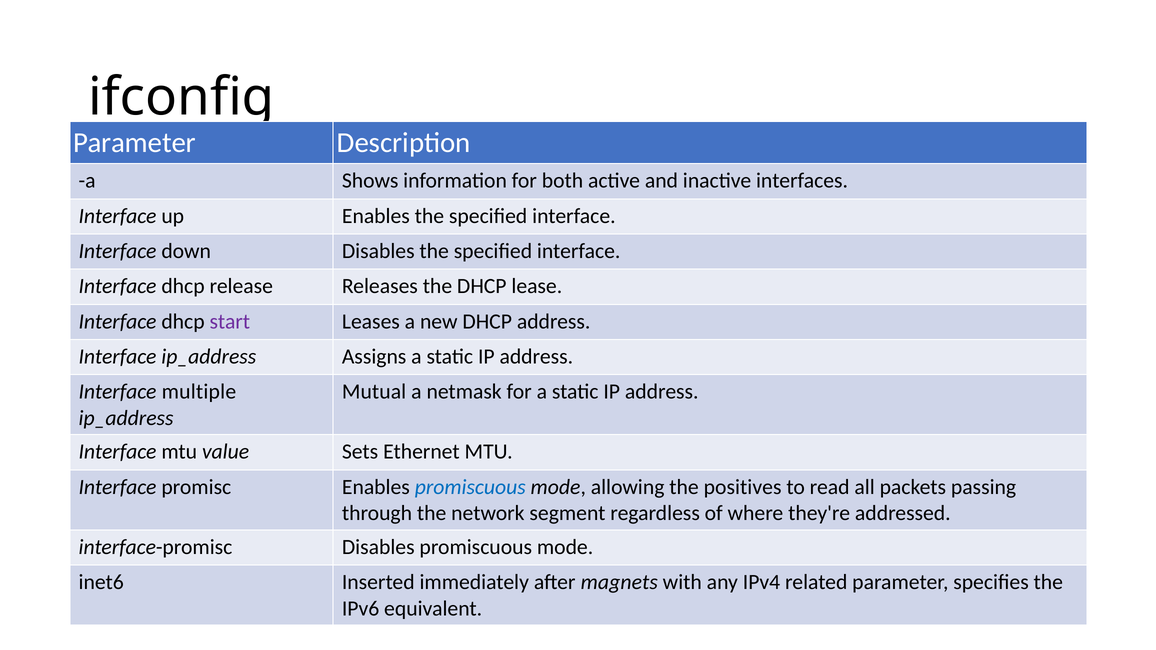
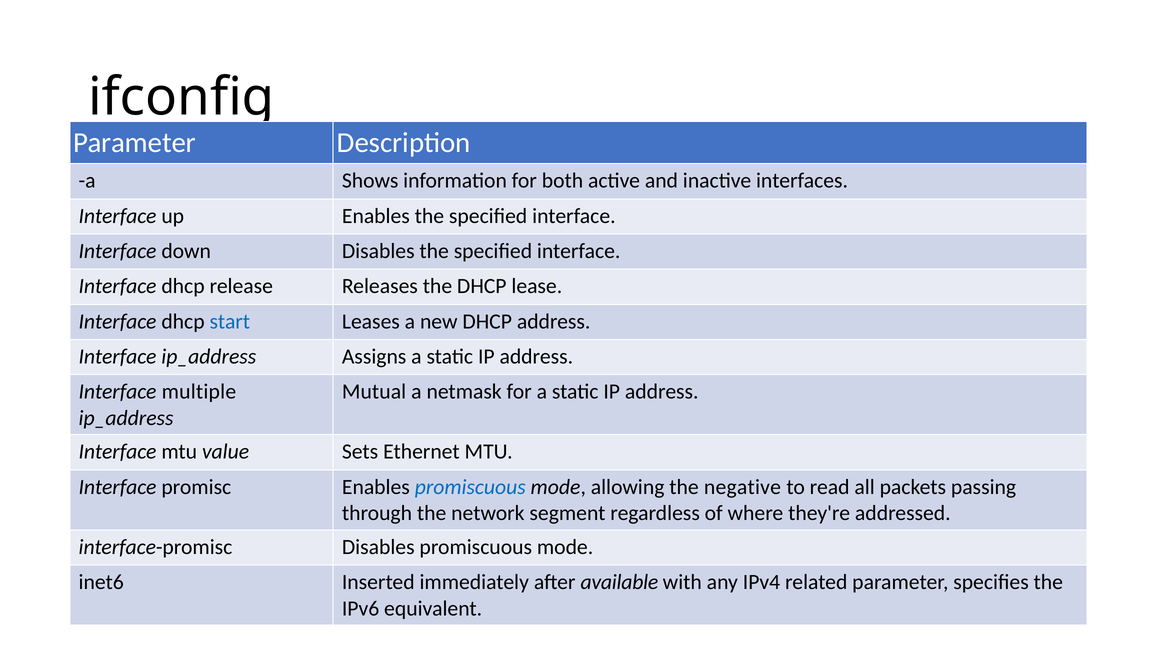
start colour: purple -> blue (230, 321)
positives: positives -> negative (742, 487)
magnets: magnets -> available (619, 582)
